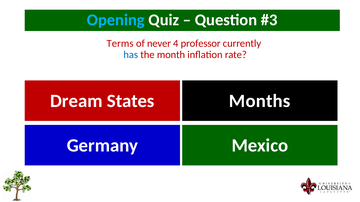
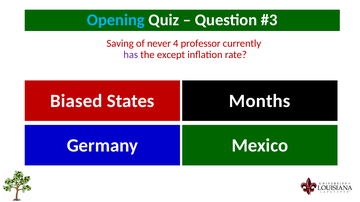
Terms: Terms -> Saving (120, 44)
has colour: blue -> purple (131, 55)
month: month -> except (171, 55)
Dream: Dream -> Biased (76, 101)
